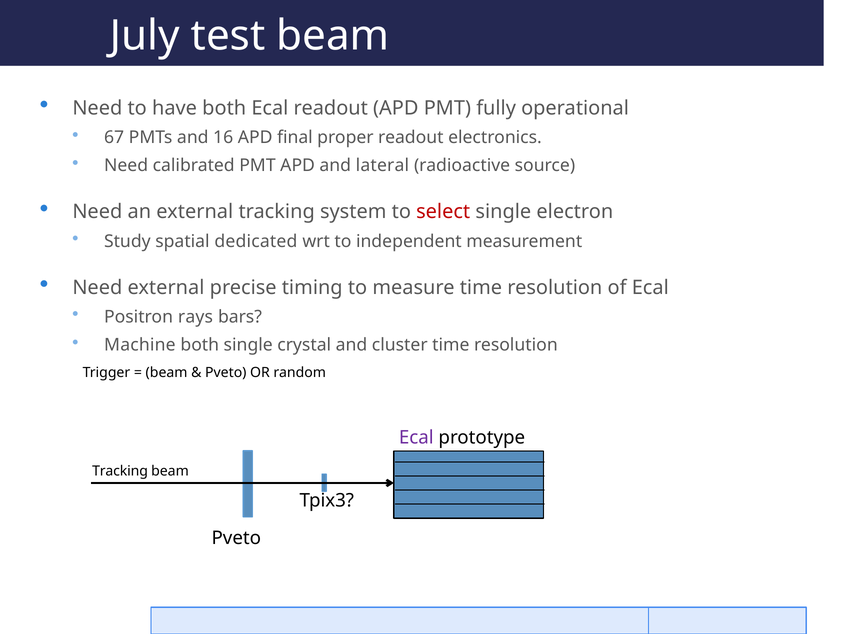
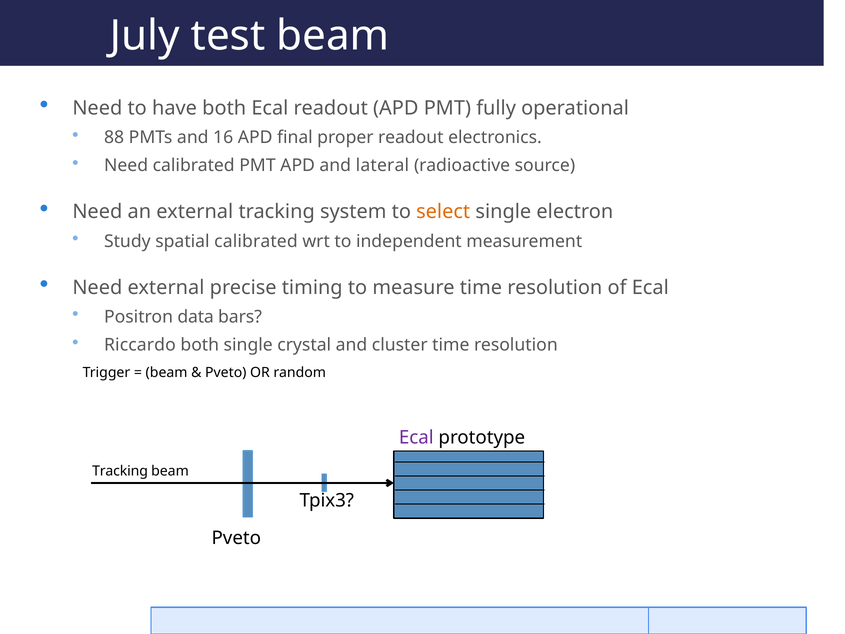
67: 67 -> 88 (114, 137)
select colour: red -> orange (443, 212)
spatial dedicated: dedicated -> calibrated (256, 241)
rays: rays -> data (196, 317)
Machine: Machine -> Riccardo (140, 345)
